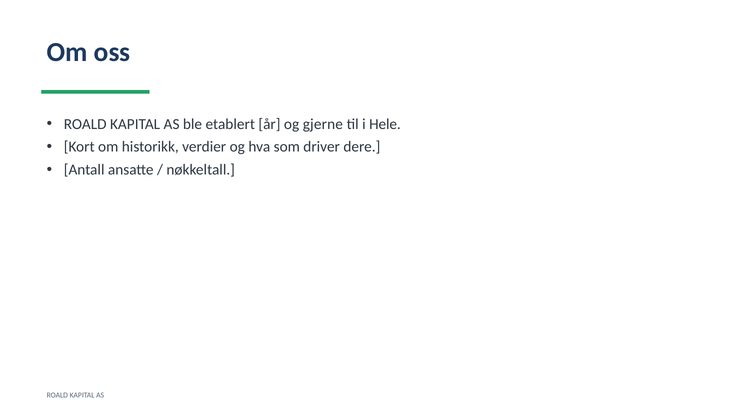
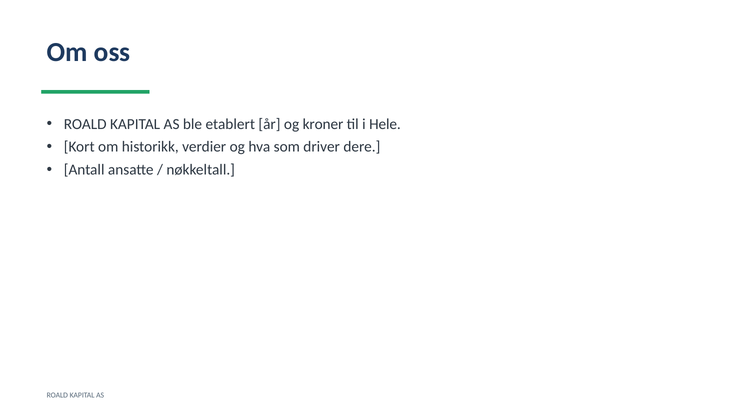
gjerne: gjerne -> kroner (323, 124)
